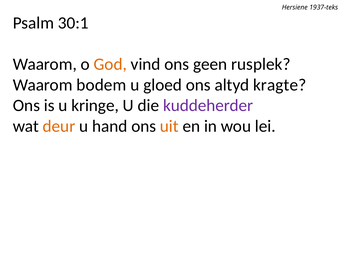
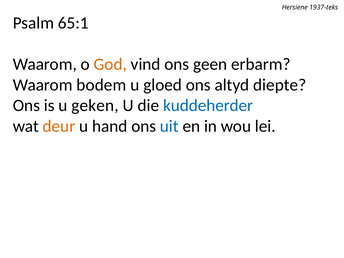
30:1: 30:1 -> 65:1 (73, 23)
rusplek: rusplek -> erbarm (261, 64)
kragte: kragte -> diepte (280, 85)
kringe: kringe -> geken (95, 106)
kuddeherder colour: purple -> blue (208, 106)
uit colour: orange -> blue (169, 126)
